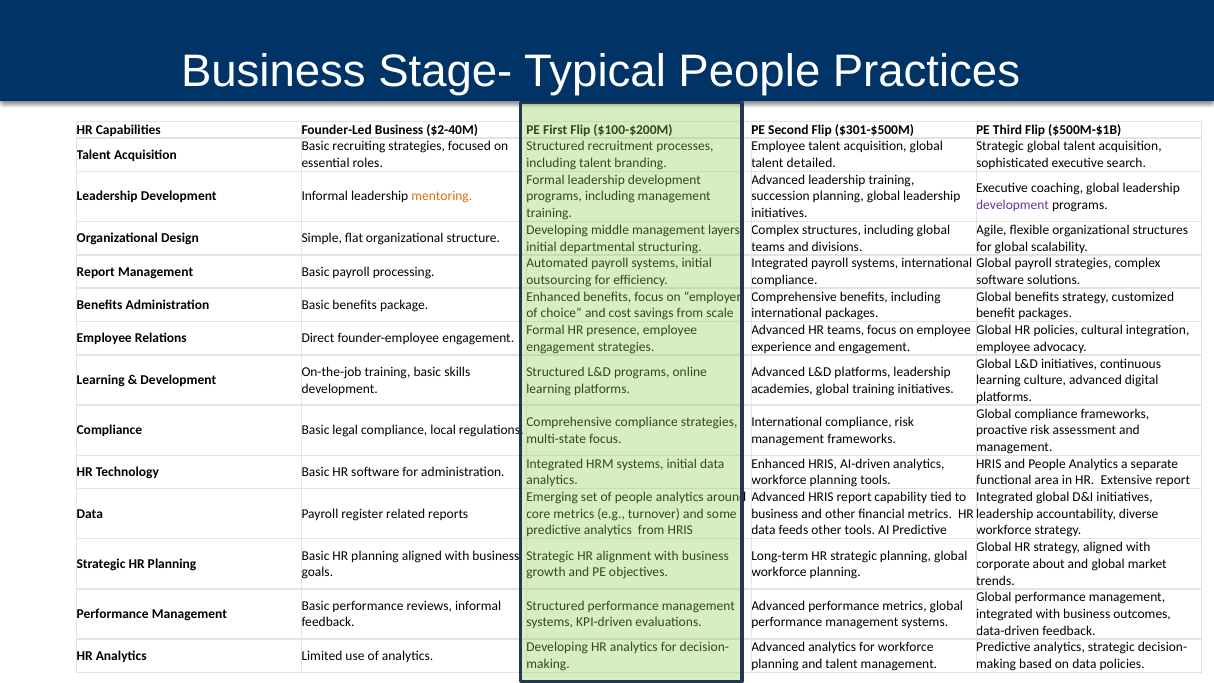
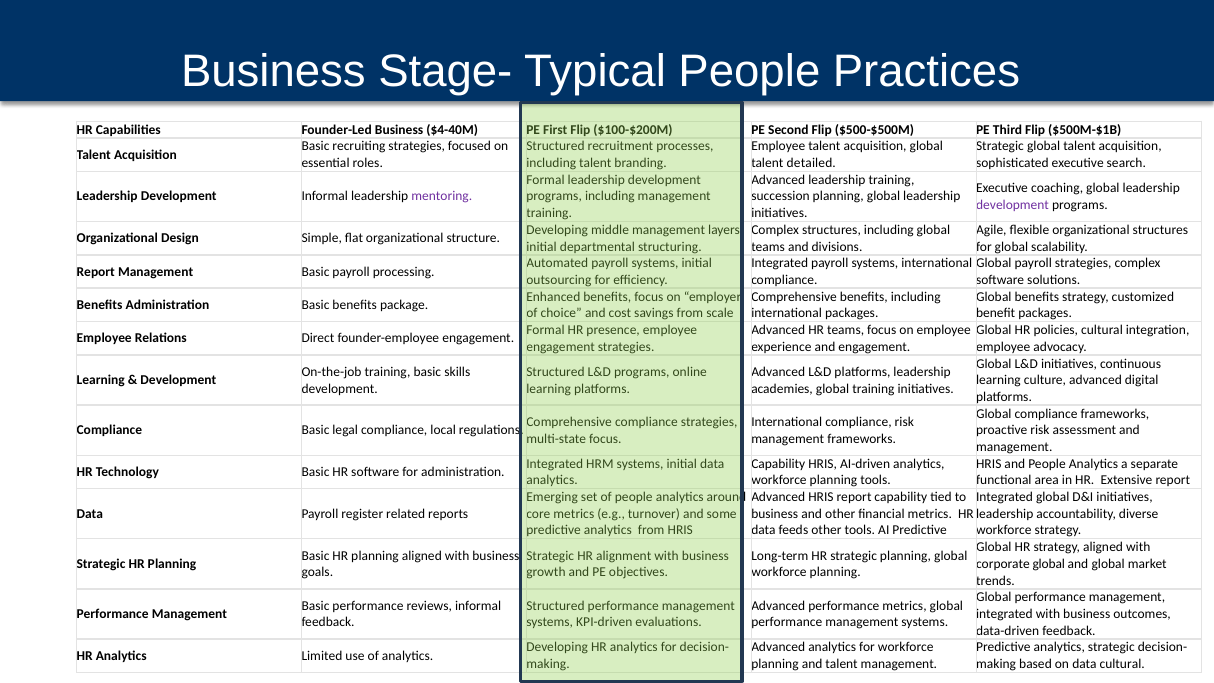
$2-40M: $2-40M -> $4-40M (452, 130)
$301-$500M: $301-$500M -> $500-$500M (874, 130)
mentoring colour: orange -> purple (442, 196)
Enhanced: Enhanced -> Capability (778, 464)
corporate about: about -> global (1049, 564)
data policies: policies -> cultural (1122, 664)
